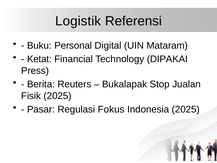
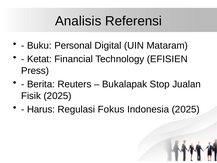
Logistik: Logistik -> Analisis (78, 21)
DIPAKAI: DIPAKAI -> EFISIEN (167, 59)
Pasar: Pasar -> Harus (41, 109)
